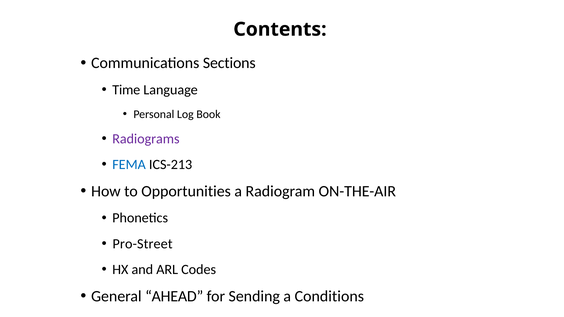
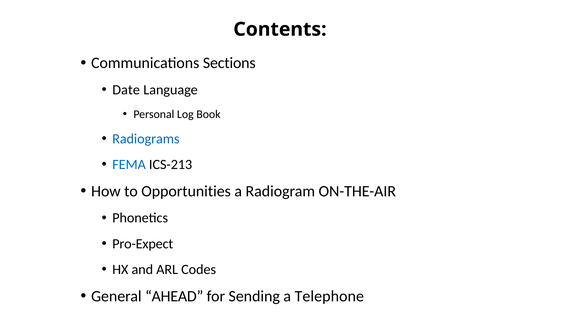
Time: Time -> Date (126, 90)
Radiograms colour: purple -> blue (146, 139)
Pro-Street: Pro-Street -> Pro-Expect (143, 244)
Conditions: Conditions -> Telephone (329, 297)
